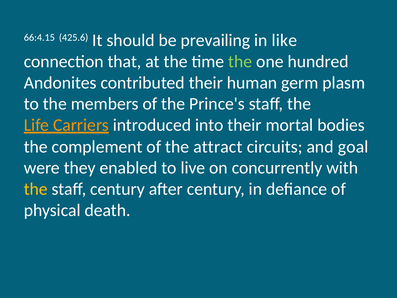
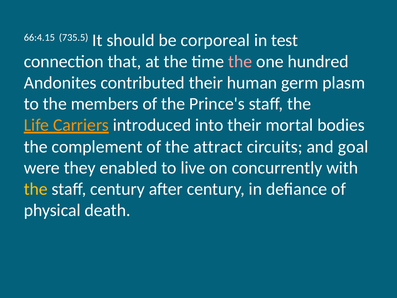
425.6: 425.6 -> 735.5 (74, 37)
prevailing: prevailing -> corporeal (215, 40)
like: like -> test (285, 40)
the colour: light green -> pink (240, 61)
